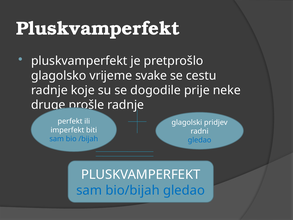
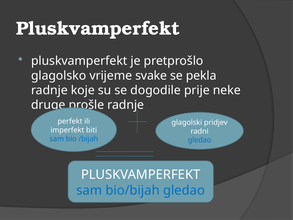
cestu: cestu -> pekla (201, 76)
